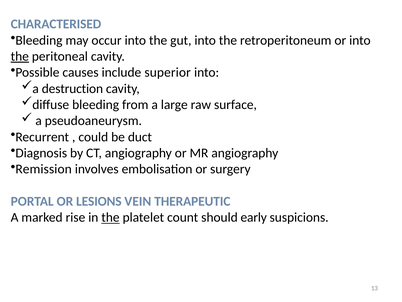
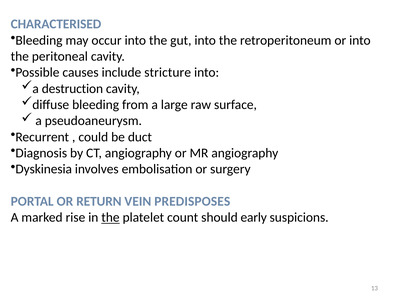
the underline: present -> none (20, 56)
superior: superior -> stricture (168, 72)
Remission: Remission -> Dyskinesia (44, 169)
LESIONS: LESIONS -> RETURN (99, 201)
THERAPEUTIC: THERAPEUTIC -> PREDISPOSES (192, 201)
